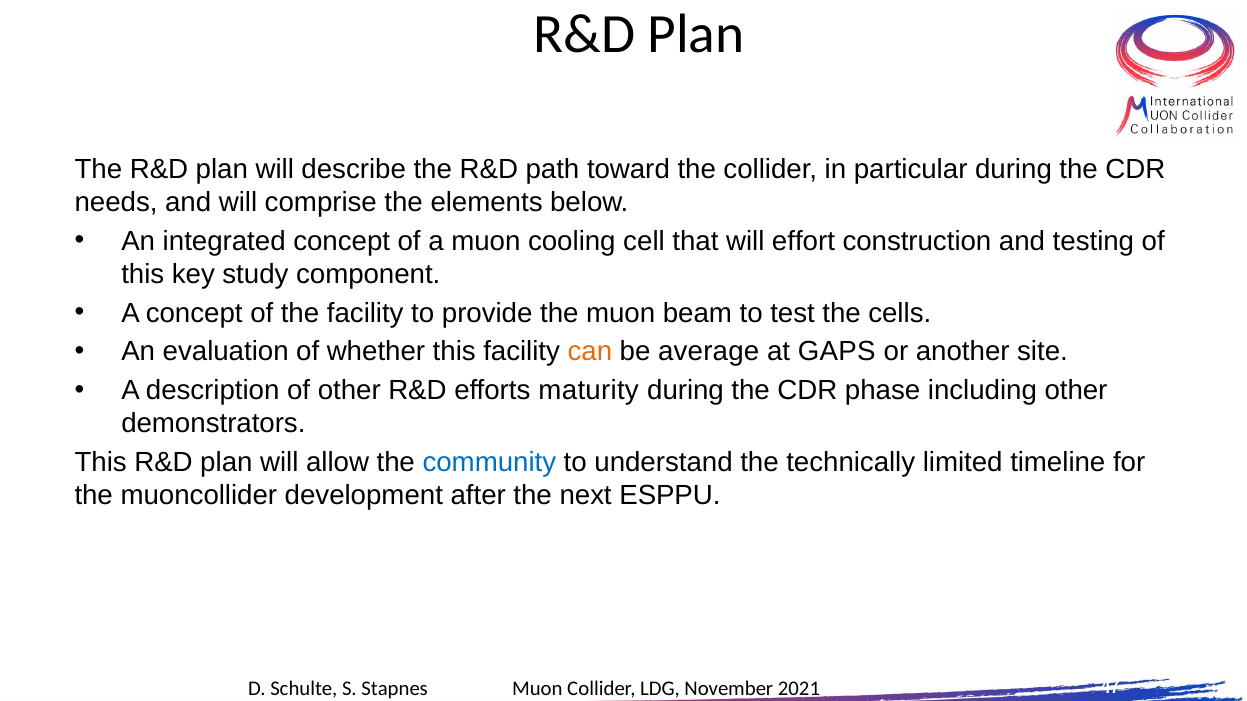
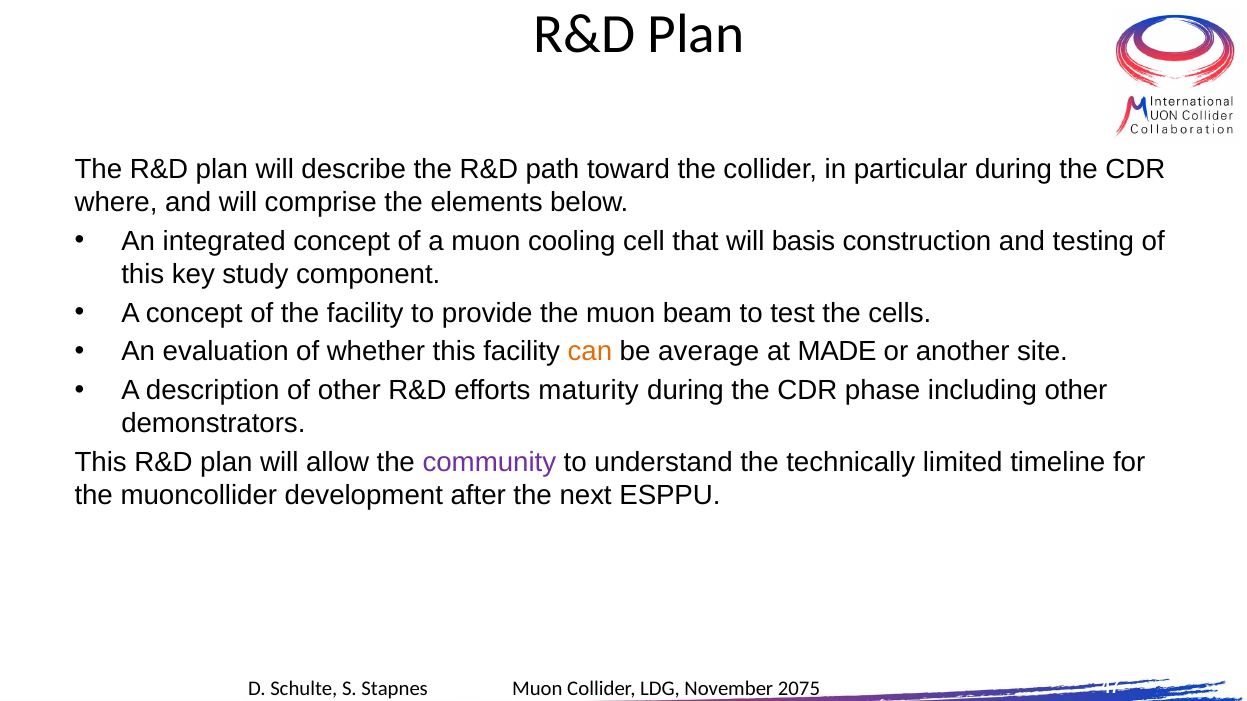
needs: needs -> where (116, 202)
effort: effort -> basis (804, 241)
GAPS: GAPS -> MADE (837, 352)
community colour: blue -> purple (489, 463)
2021: 2021 -> 2075 (799, 689)
